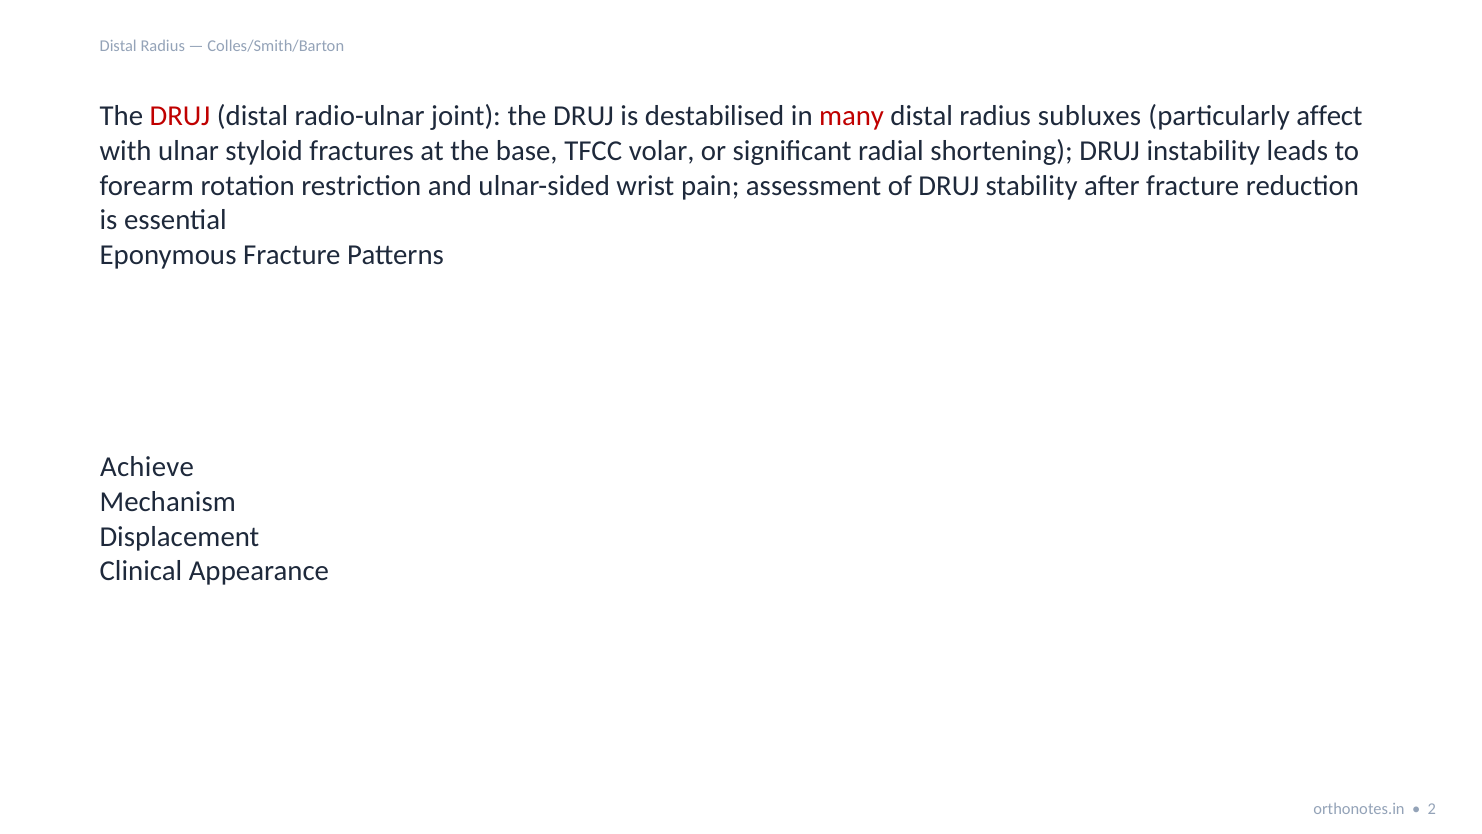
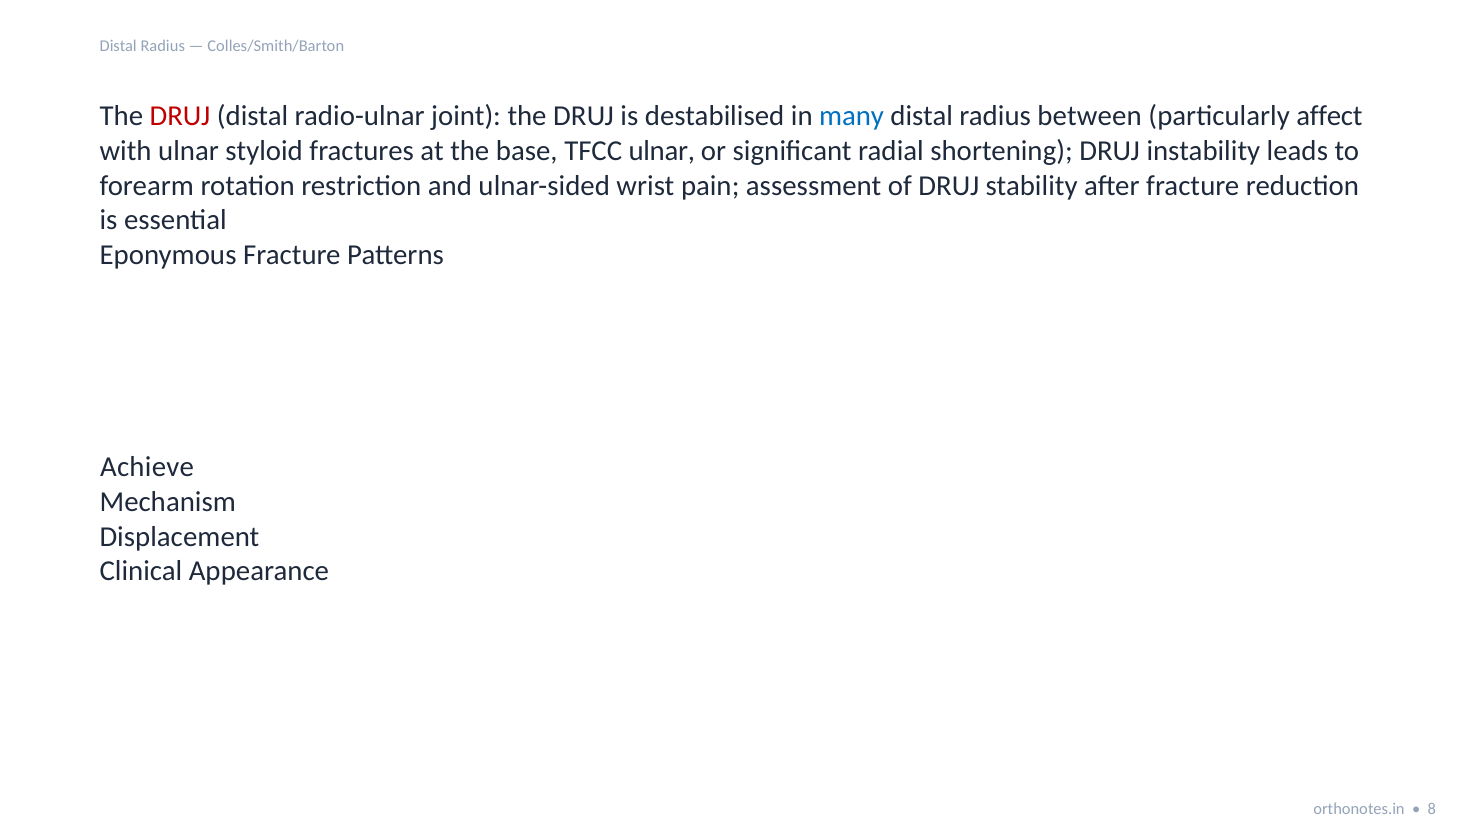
many colour: red -> blue (852, 116)
subluxes: subluxes -> between (1090, 116)
TFCC volar: volar -> ulnar (662, 151)
2: 2 -> 8 (1432, 809)
